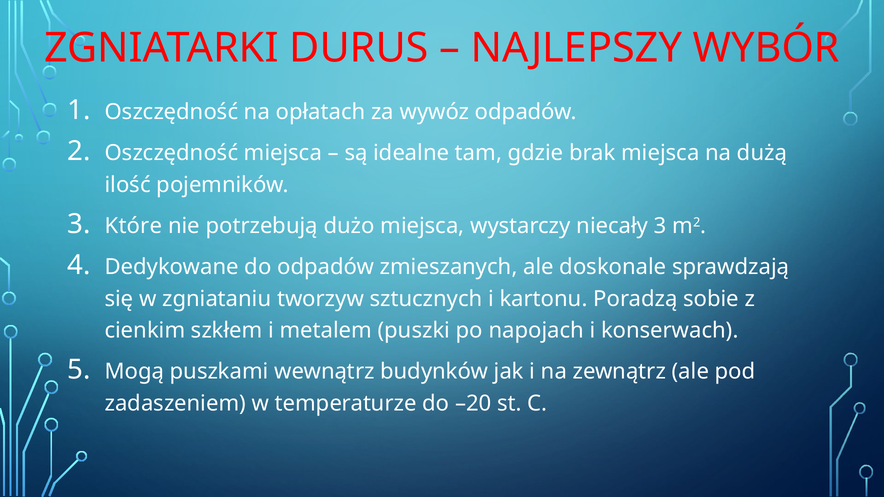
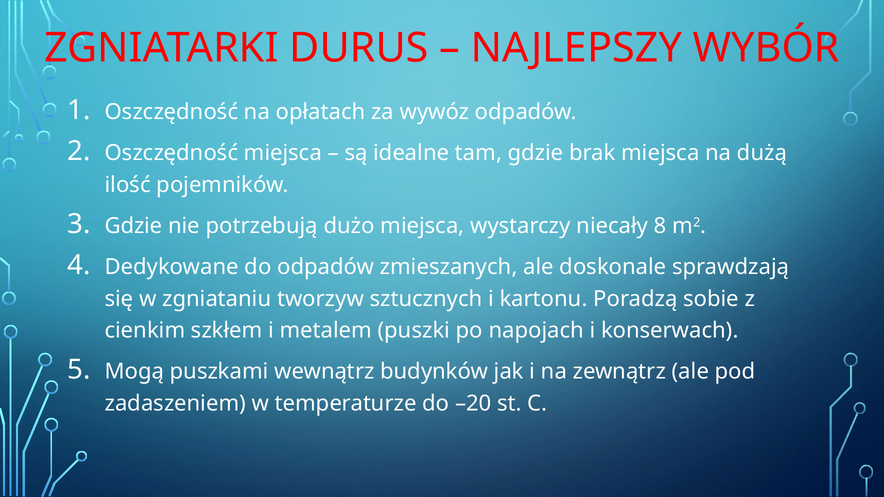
Które: Które -> Gdzie (134, 226)
niecały 3: 3 -> 8 (660, 226)
